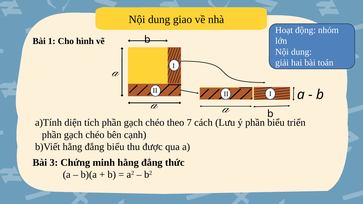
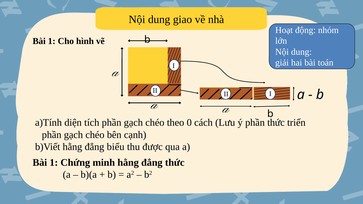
7: 7 -> 0 (189, 123)
phần biểu: biểu -> thức (276, 123)
3: 3 -> 1 (54, 163)
